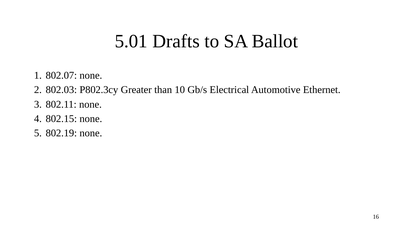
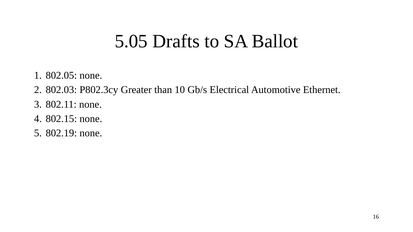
5.01: 5.01 -> 5.05 (131, 41)
802.07: 802.07 -> 802.05 (61, 76)
